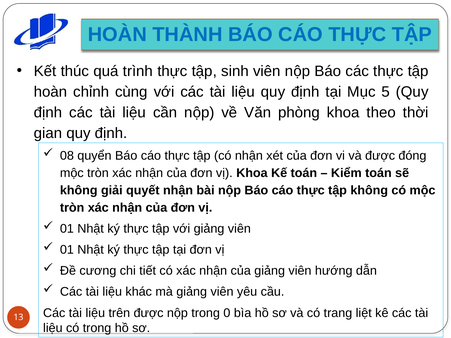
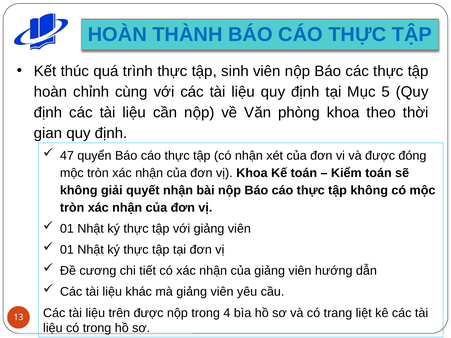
08: 08 -> 47 (67, 156)
0: 0 -> 4 (227, 313)
